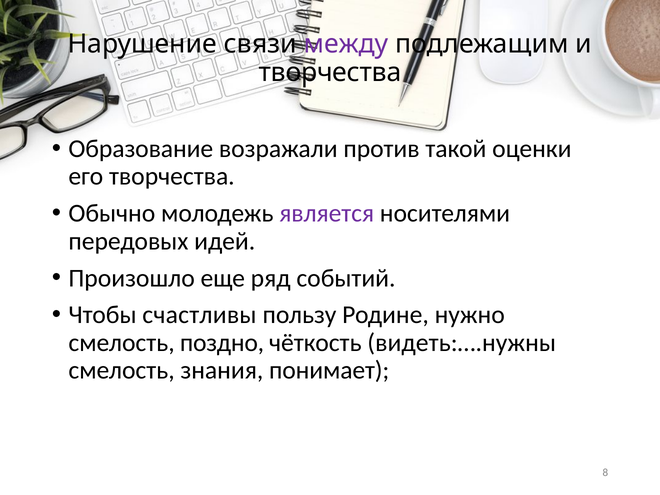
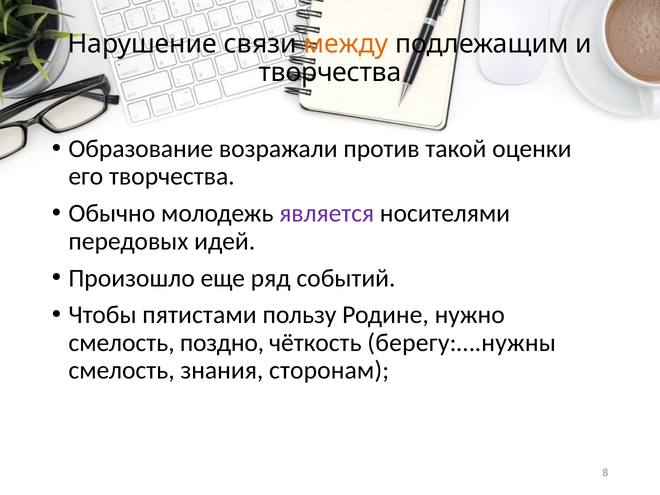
между colour: purple -> orange (346, 44)
счастливы: счастливы -> пятистами (200, 315)
видеть:….нужны: видеть:….нужны -> берегу:….нужны (462, 343)
понимает: понимает -> сторонам (329, 370)
